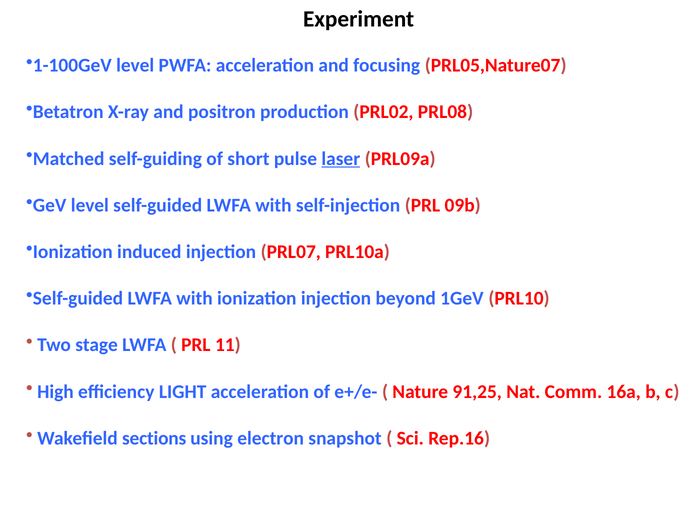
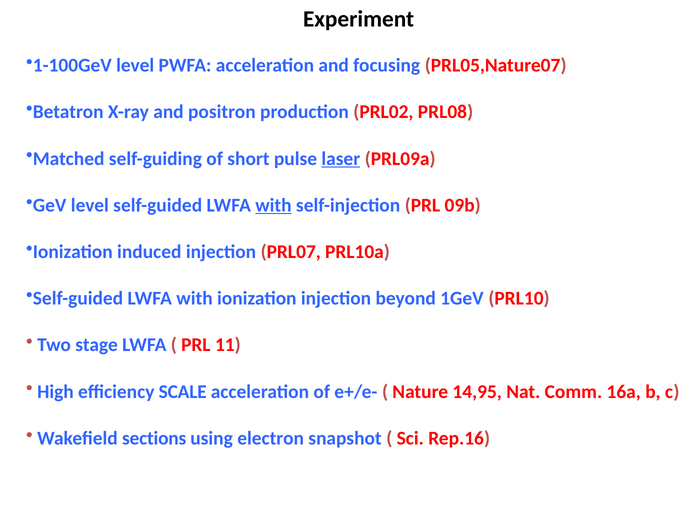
with underline: none -> present (273, 205)
LIGHT: LIGHT -> SCALE (183, 391)
91,25: 91,25 -> 14,95 (477, 391)
